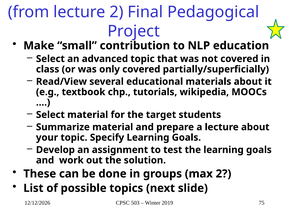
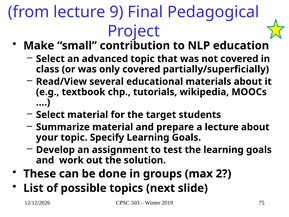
lecture 2: 2 -> 9 (116, 12)
